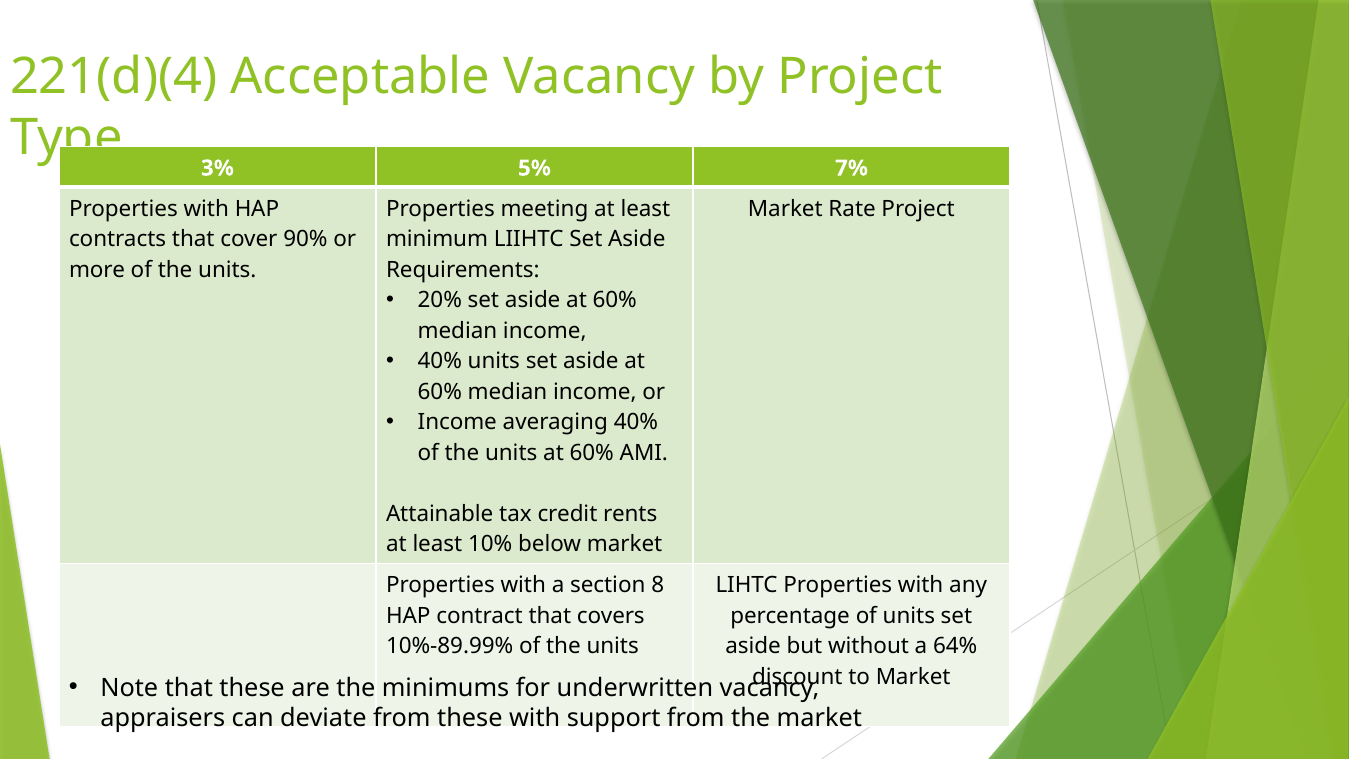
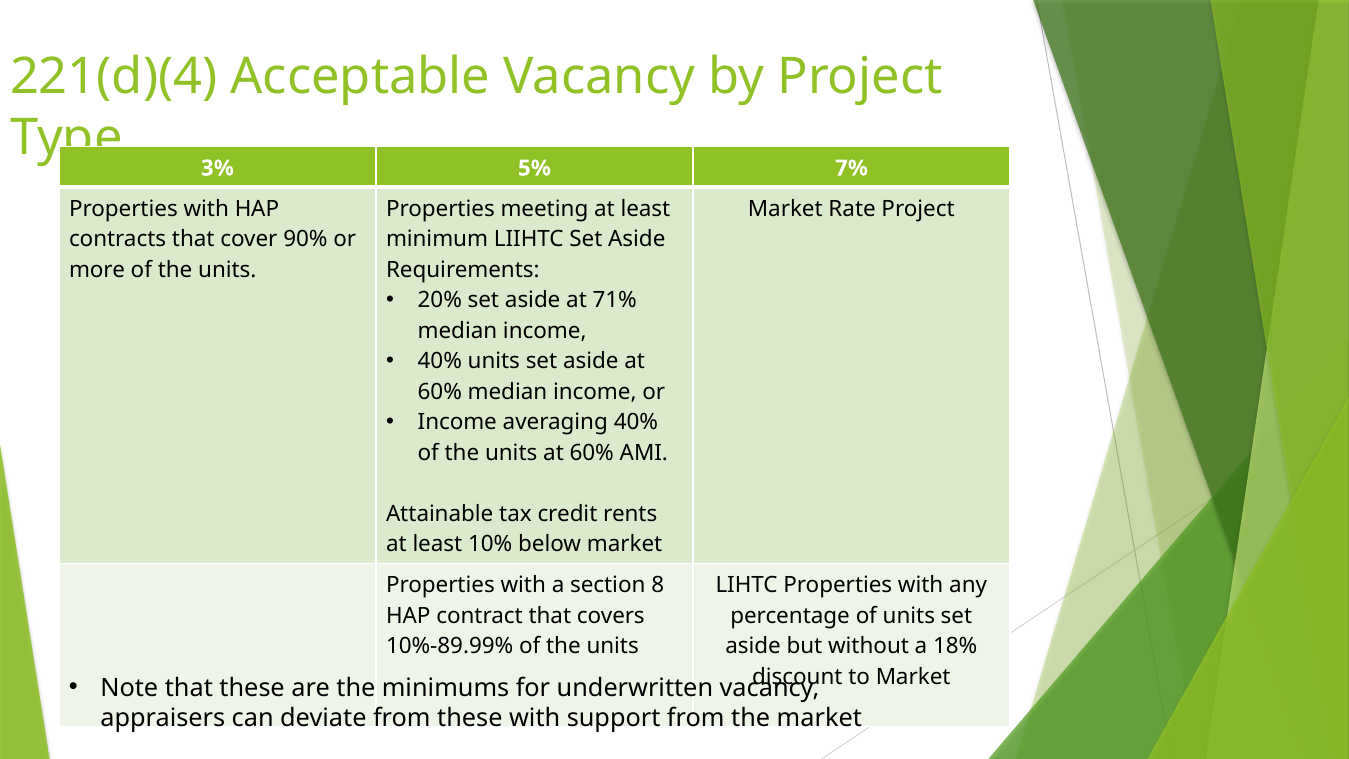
60%: 60% -> 71% (615, 300)
64%: 64% -> 18% (955, 646)
